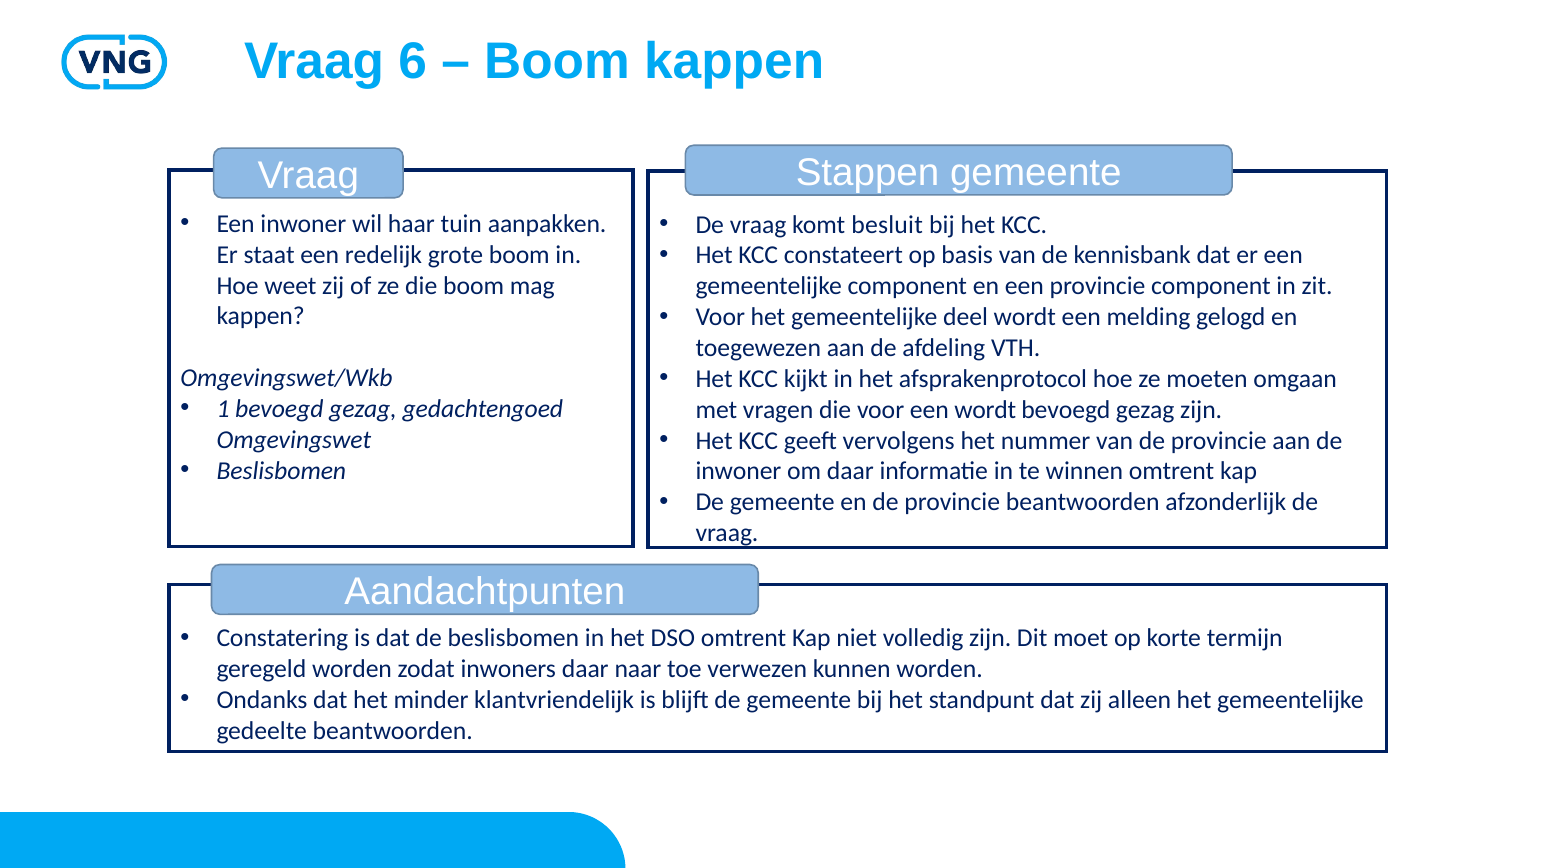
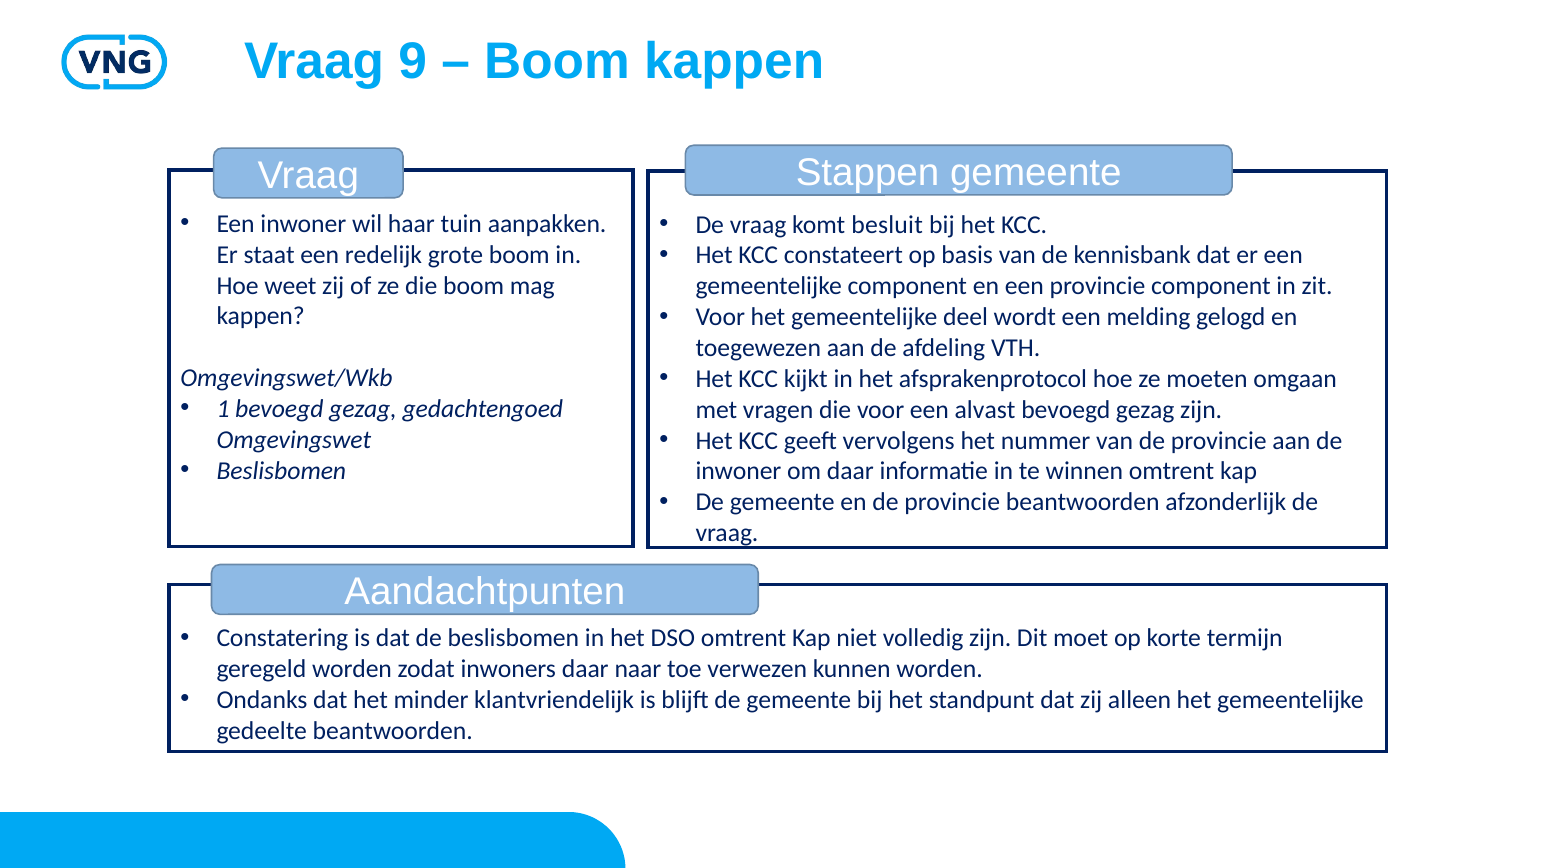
6: 6 -> 9 (413, 61)
een wordt: wordt -> alvast (985, 410)
